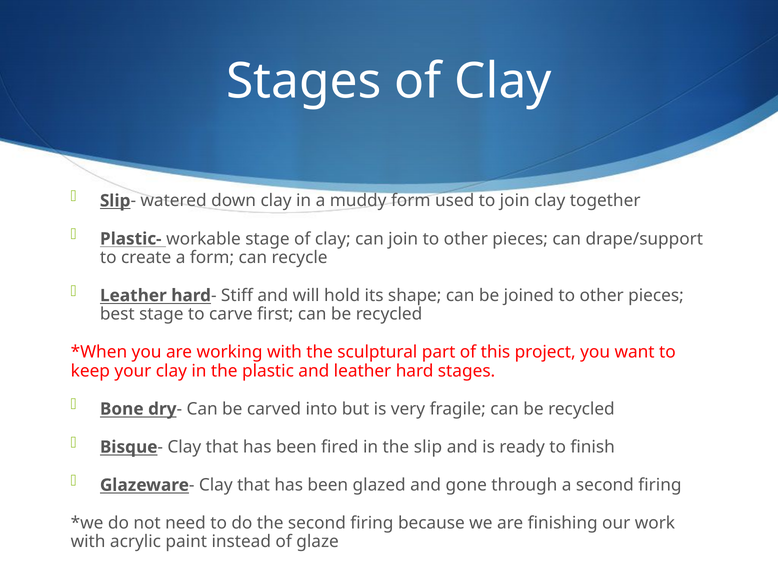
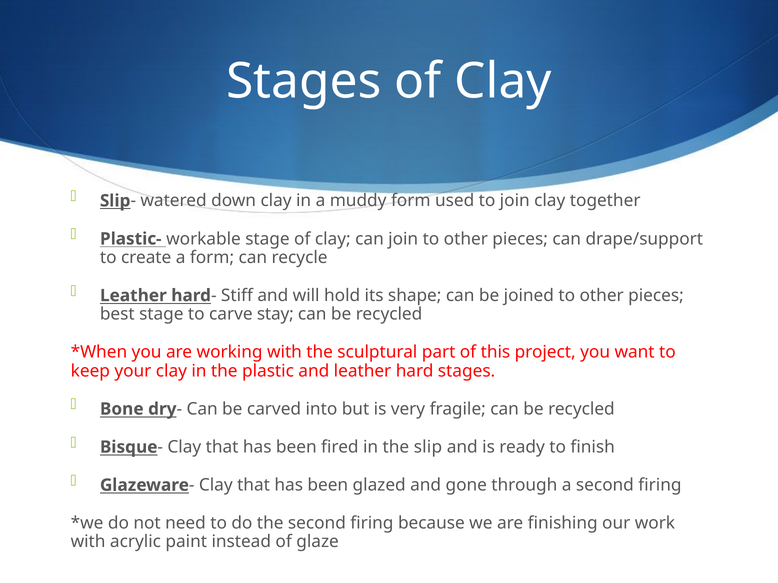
first: first -> stay (275, 314)
